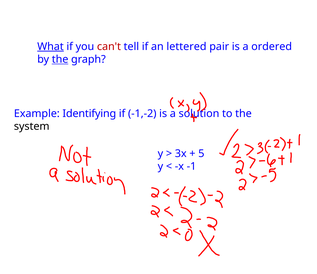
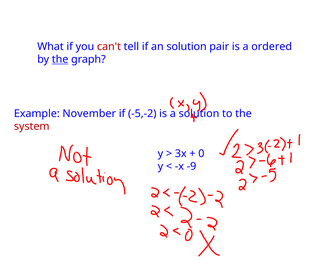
What underline: present -> none (50, 47)
an lettered: lettered -> solution (187, 47)
Identifying: Identifying -> November (89, 114)
-1,-2: -1,-2 -> -5,-2 (142, 114)
system colour: black -> red (32, 126)
5: 5 -> 0 (201, 154)
-1: -1 -> -9 (191, 166)
